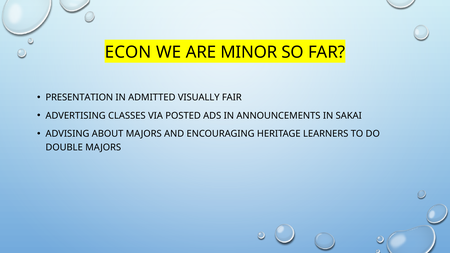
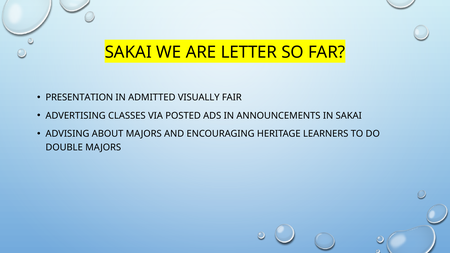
ECON: ECON -> SAKAI (128, 52)
MINOR: MINOR -> LETTER (249, 52)
